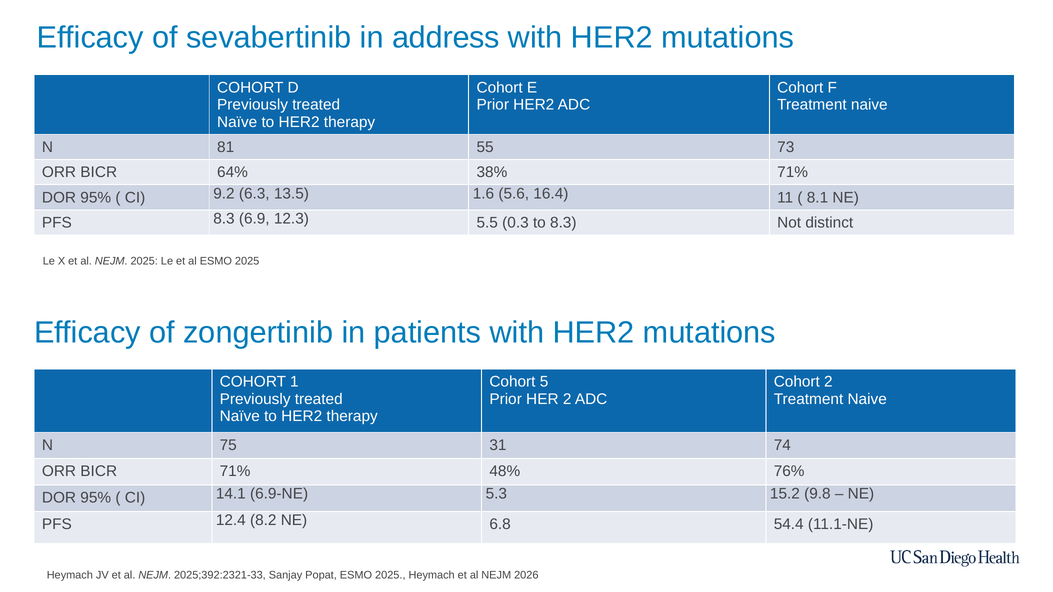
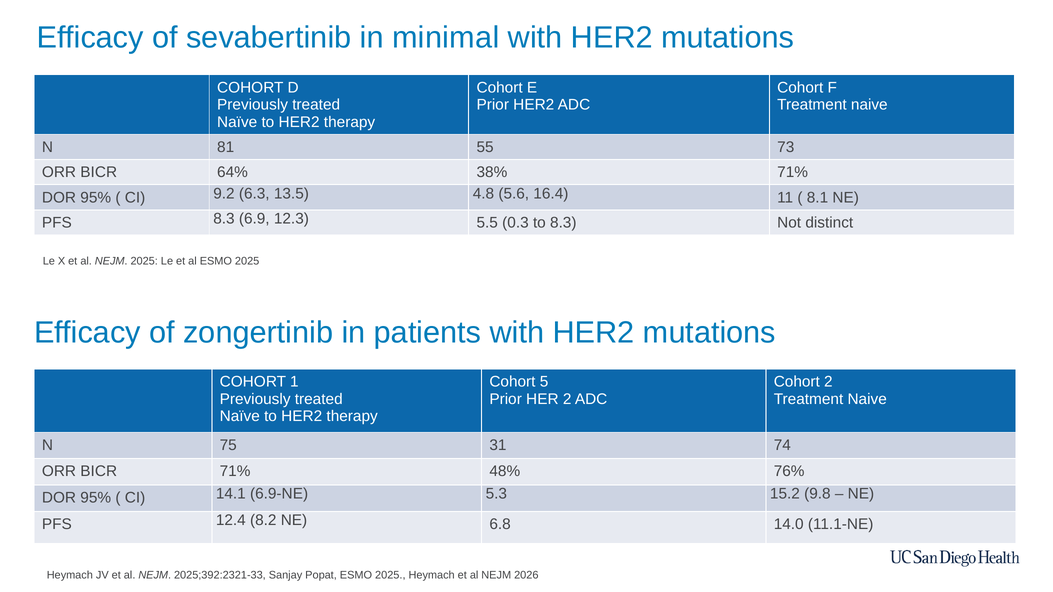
address: address -> minimal (446, 37)
1.6: 1.6 -> 4.8 (483, 194)
54.4: 54.4 -> 14.0 (789, 524)
